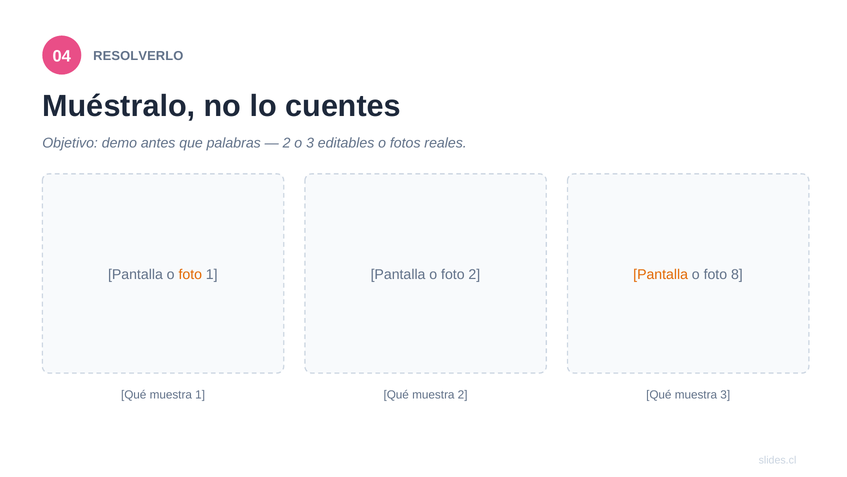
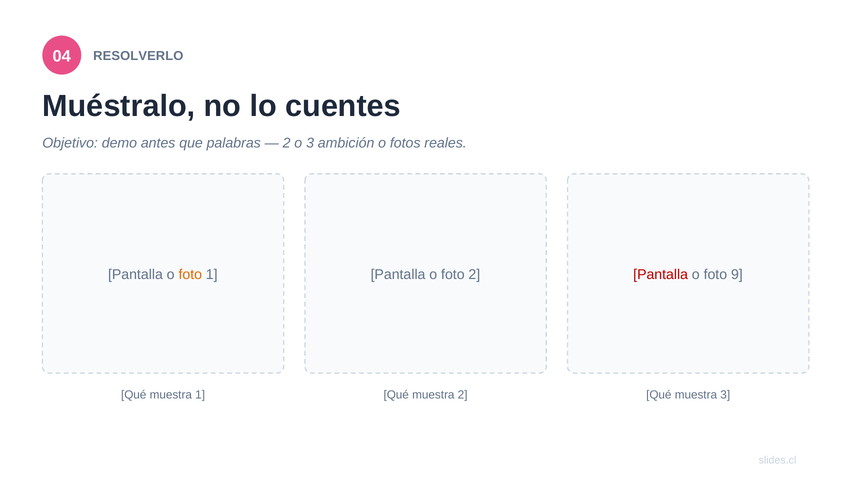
editables: editables -> ambición (346, 143)
Pantalla colour: orange -> red (661, 274)
8: 8 -> 9 (737, 274)
